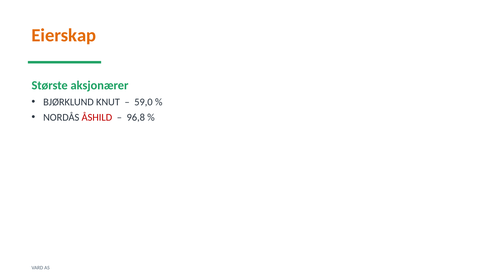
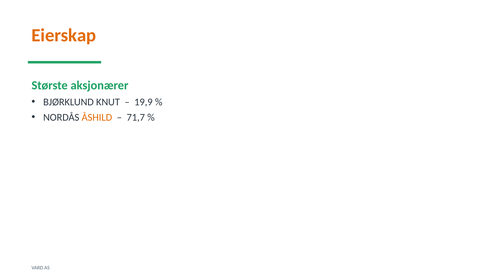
59,0: 59,0 -> 19,9 (143, 102)
ÅSHILD colour: red -> orange (97, 118)
96,8: 96,8 -> 71,7 (136, 118)
